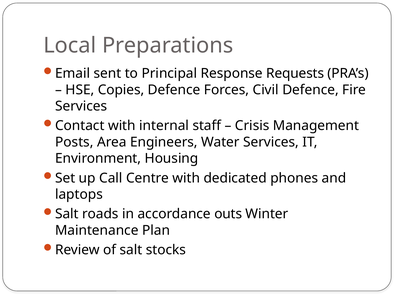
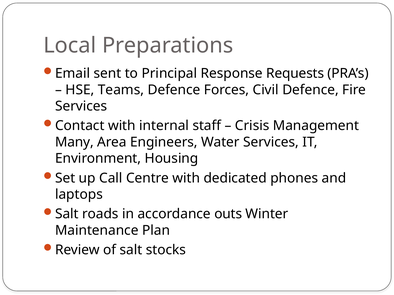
Copies: Copies -> Teams (121, 90)
Posts: Posts -> Many (74, 142)
